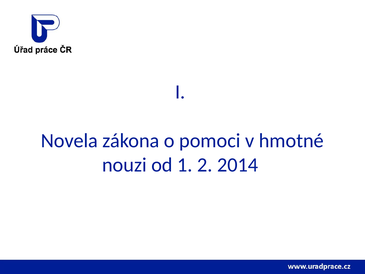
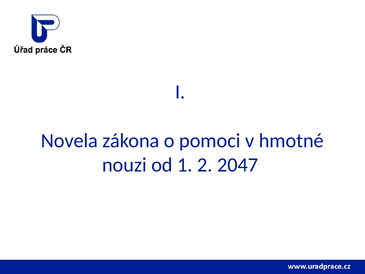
2014: 2014 -> 2047 (238, 165)
